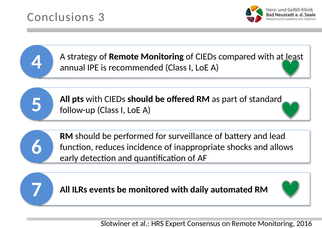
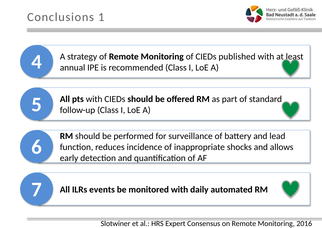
3: 3 -> 1 (101, 17)
compared: compared -> published (237, 56)
